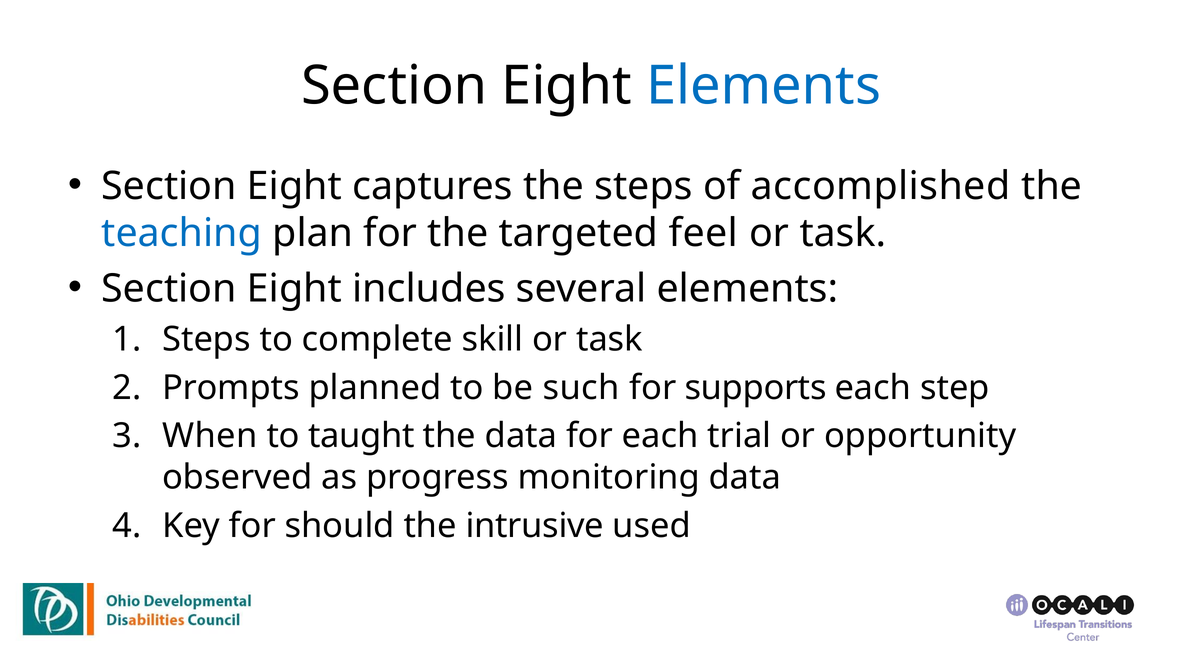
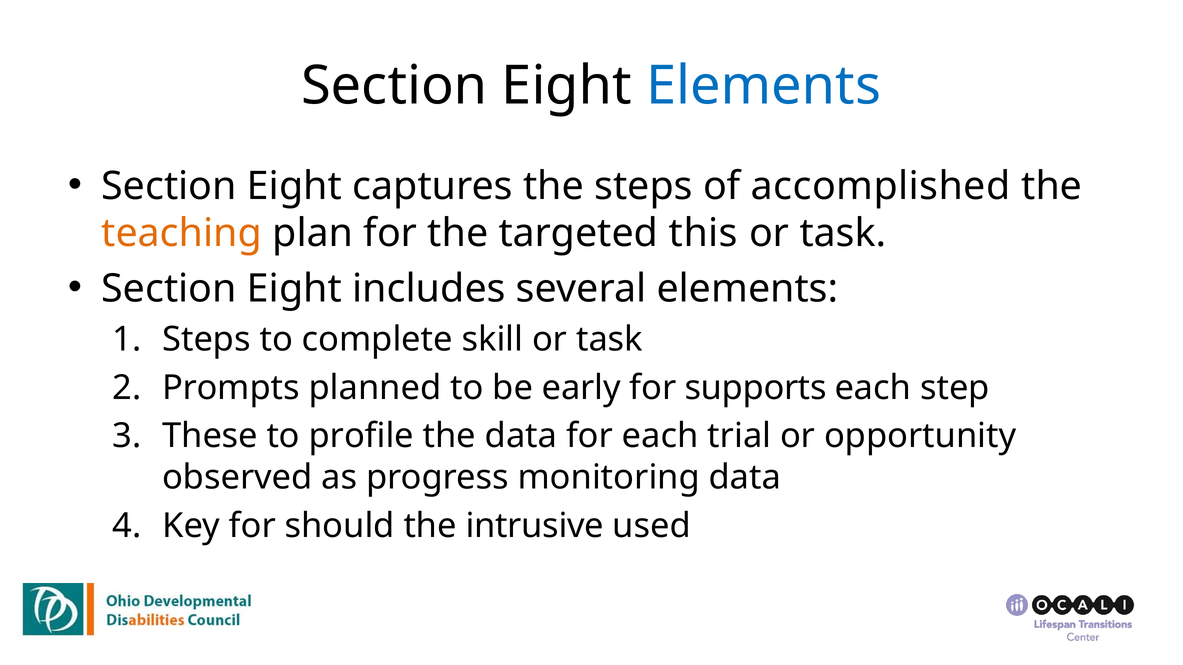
teaching colour: blue -> orange (182, 233)
feel: feel -> this (703, 233)
such: such -> early (581, 388)
When: When -> These (210, 436)
taught: taught -> profile (361, 436)
